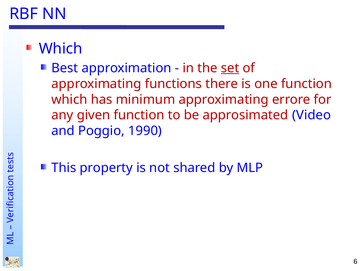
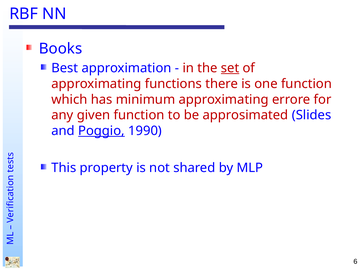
Which: Which -> Books (61, 49)
Video: Video -> Slides (312, 115)
Poggio underline: none -> present (101, 131)
